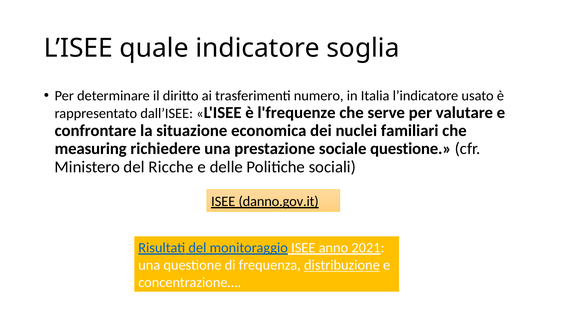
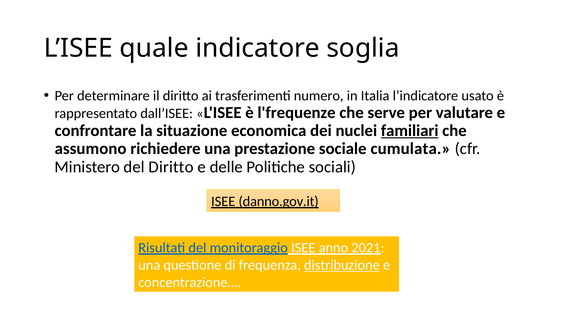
familiari underline: none -> present (410, 131)
measuring: measuring -> assumono (91, 149)
sociale questione: questione -> cumulata (411, 149)
del Ricche: Ricche -> Diritto (171, 167)
